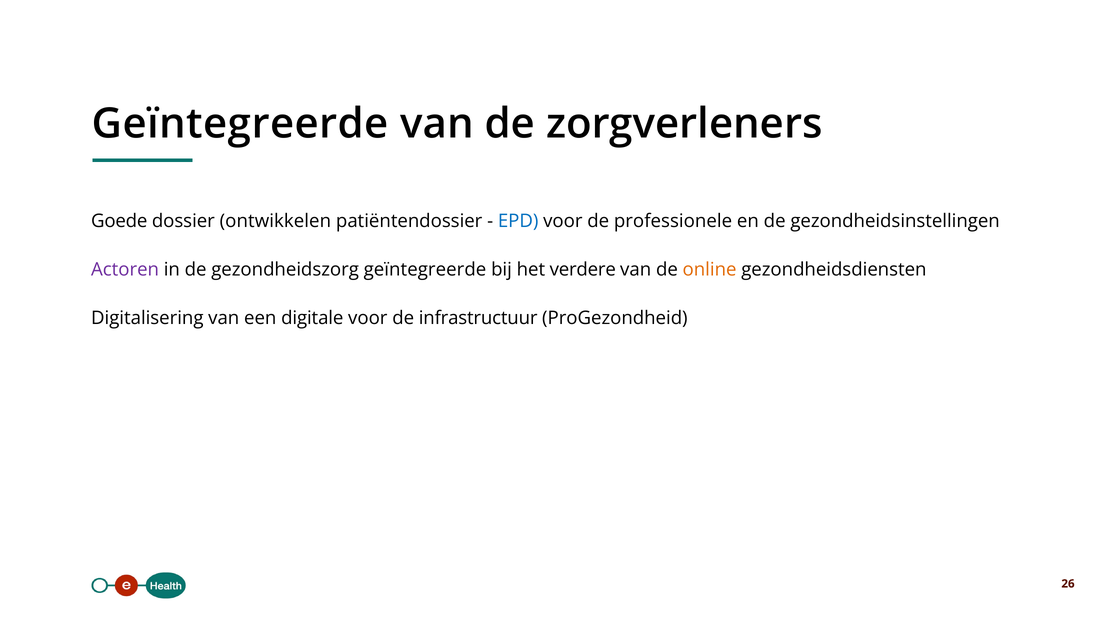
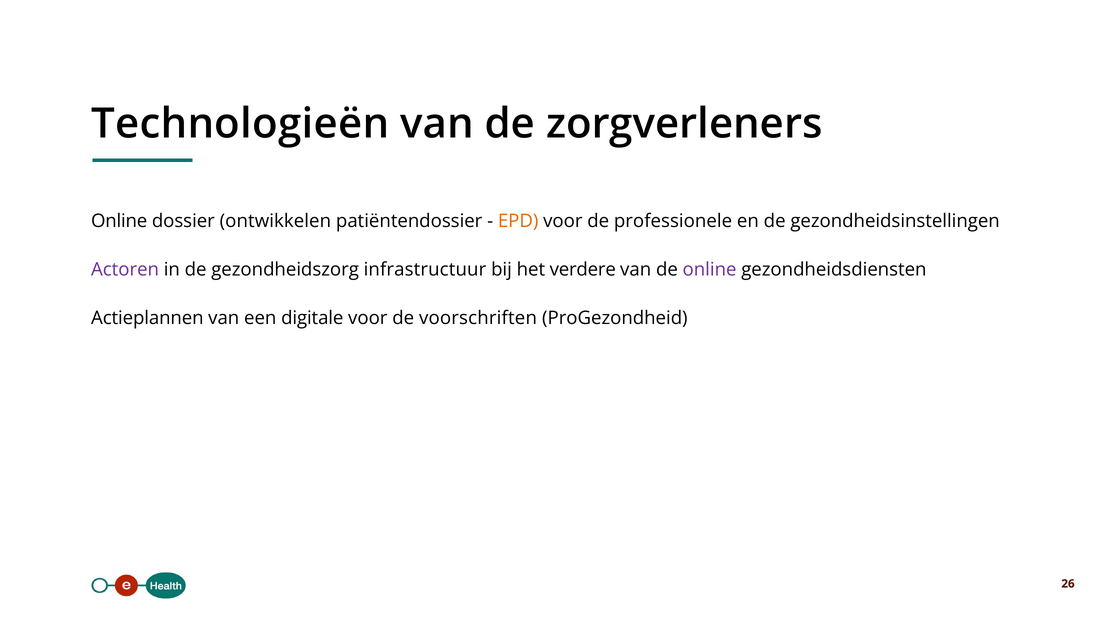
Geïntegreerde: Geïntegreerde -> Technologieën (240, 124)
Goede: Goede -> Online (119, 221)
EPD colour: blue -> orange (518, 221)
gezondheidszorg geïntegreerde: geïntegreerde -> infrastructuur (425, 269)
online colour: orange -> purple (710, 269)
Digitalisering: Digitalisering -> Actieplannen (147, 318)
infrastructuur: infrastructuur -> voorschriften (478, 318)
